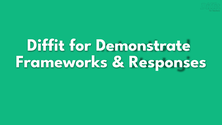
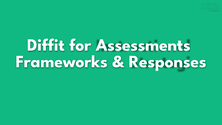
Demonstrate: Demonstrate -> Assessments (143, 45)
